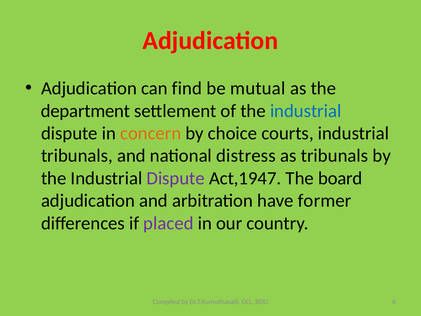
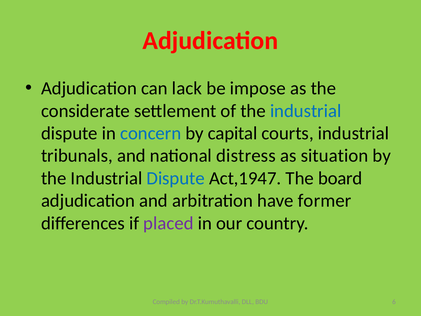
find: find -> lack (187, 88)
mutual: mutual -> impose (258, 88)
department: department -> considerate (85, 111)
concern colour: orange -> blue (151, 133)
choice: choice -> capital (233, 133)
as tribunals: tribunals -> situation (335, 156)
Dispute colour: purple -> blue (176, 178)
